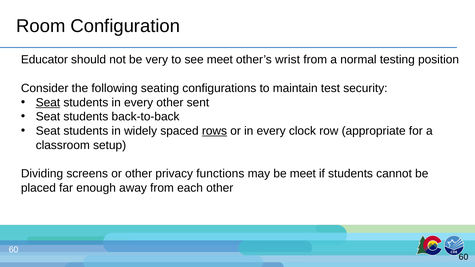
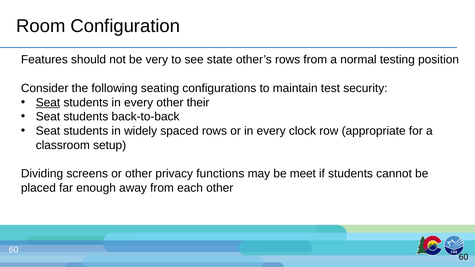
Educator: Educator -> Features (44, 60)
see meet: meet -> state (220, 60)
other’s wrist: wrist -> rows (288, 60)
sent: sent -> their (198, 103)
rows underline: present -> none (214, 131)
